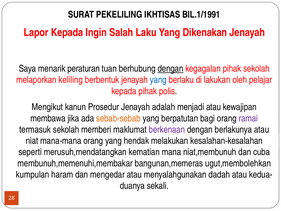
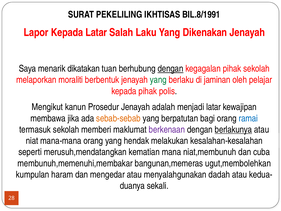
BIL.1/1991: BIL.1/1991 -> BIL.8/1991 (201, 15)
Kepada Ingin: Ingin -> Latar (96, 32)
peraturan: peraturan -> dikatakan (84, 69)
keliling: keliling -> moraliti (71, 80)
yang colour: blue -> green (158, 80)
lakukan: lakukan -> jaminan (217, 80)
menjadi atau: atau -> latar (214, 107)
ramai colour: purple -> blue (248, 118)
berlakunya underline: none -> present (233, 129)
